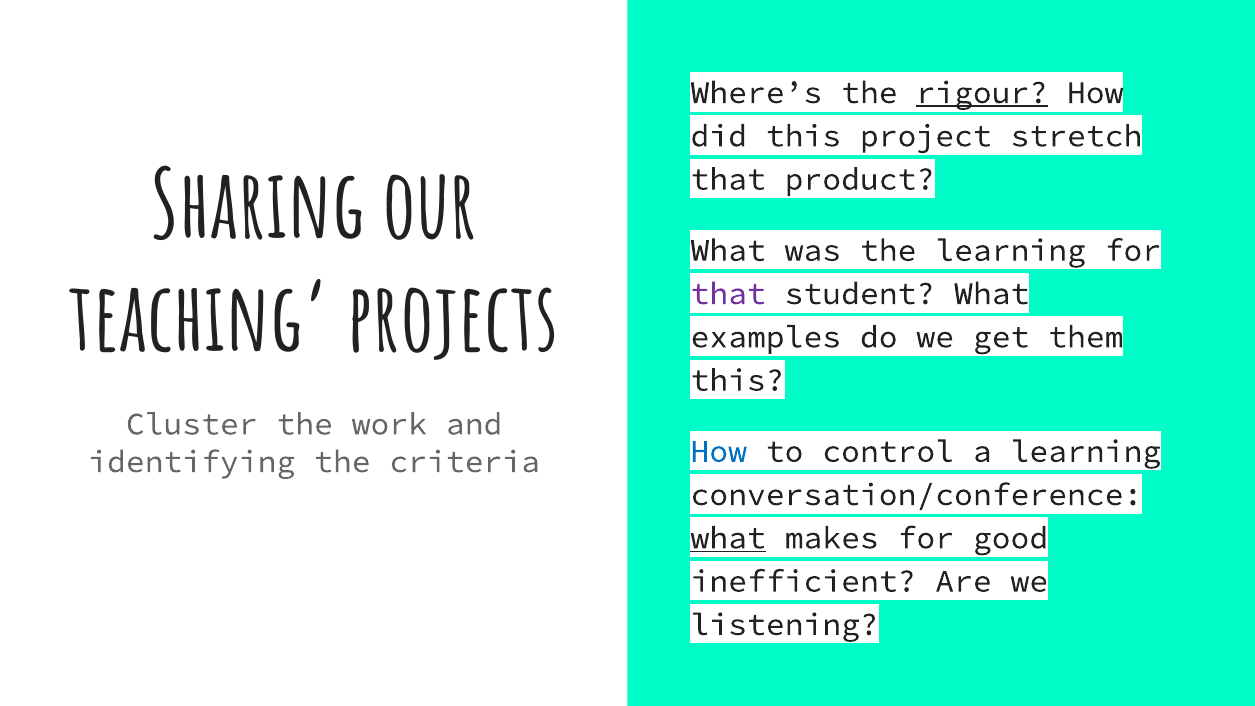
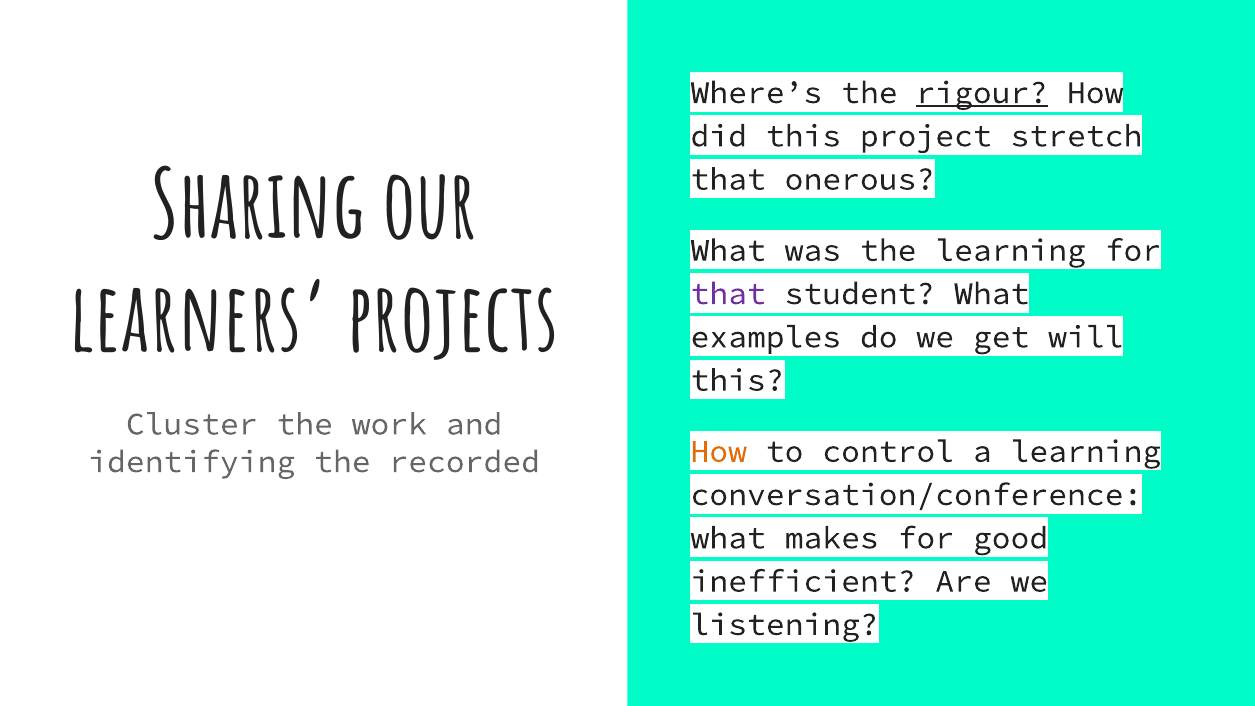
product: product -> onerous (860, 179)
teaching: teaching -> learners (199, 321)
them: them -> will (1086, 337)
How colour: blue -> orange (719, 451)
criteria: criteria -> recorded (465, 462)
what underline: present -> none (728, 538)
